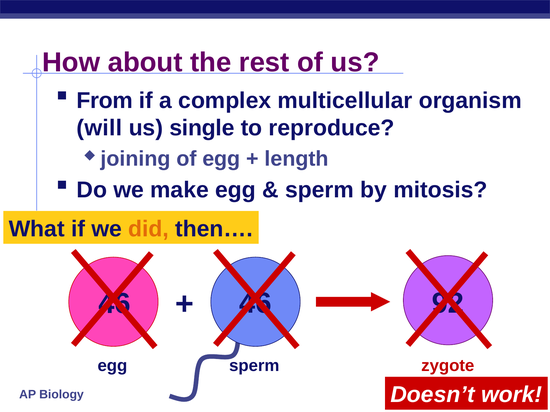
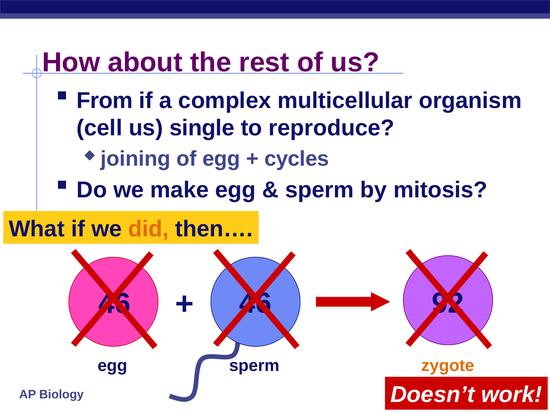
will: will -> cell (99, 128)
length: length -> cycles (297, 159)
zygote colour: red -> orange (448, 366)
